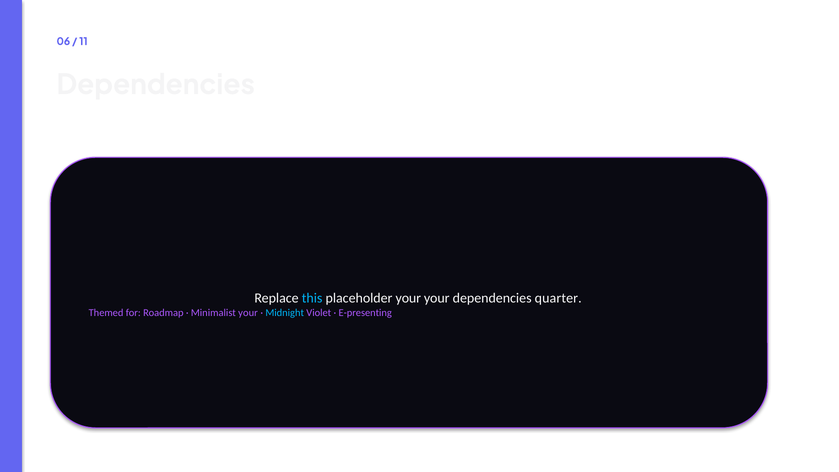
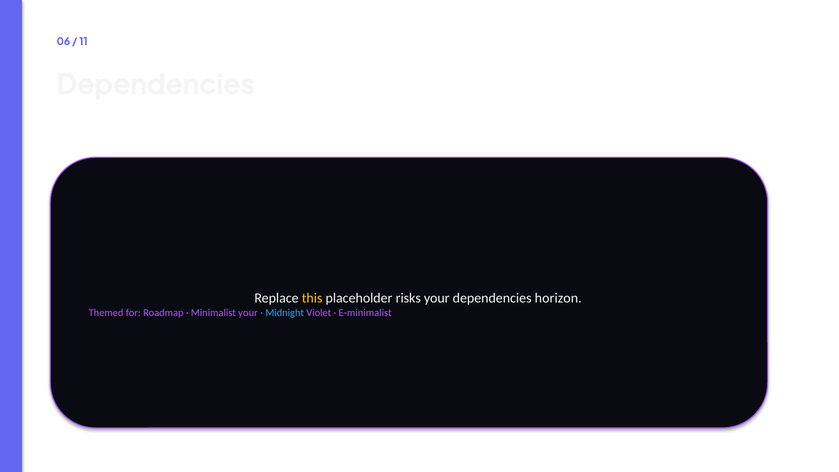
this colour: light blue -> yellow (312, 298)
placeholder your: your -> risks (408, 298)
quarter: quarter -> horizon (558, 298)
E-presenting: E-presenting -> E-minimalist (365, 313)
